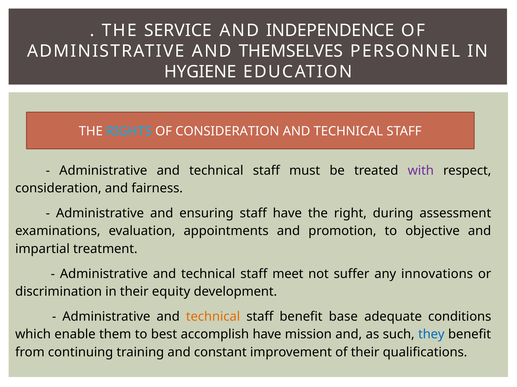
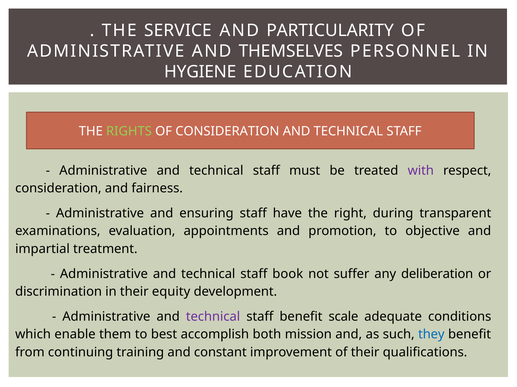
INDEPENDENCE: INDEPENDENCE -> PARTICULARITY (330, 30)
RIGHTS colour: light blue -> light green (129, 132)
assessment: assessment -> transparent (455, 214)
meet: meet -> book (288, 274)
innovations: innovations -> deliberation (437, 274)
technical colour: orange -> purple (213, 317)
base: base -> scale (343, 317)
accomplish have: have -> both (267, 335)
